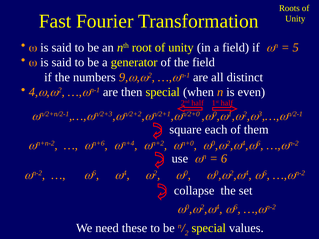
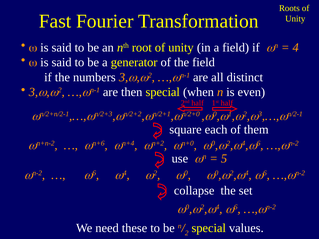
5: 5 -> 4 (296, 48)
numbers 9: 9 -> 3 (124, 77)
4: 4 -> 3 (33, 92)
6: 6 -> 5 (224, 159)
